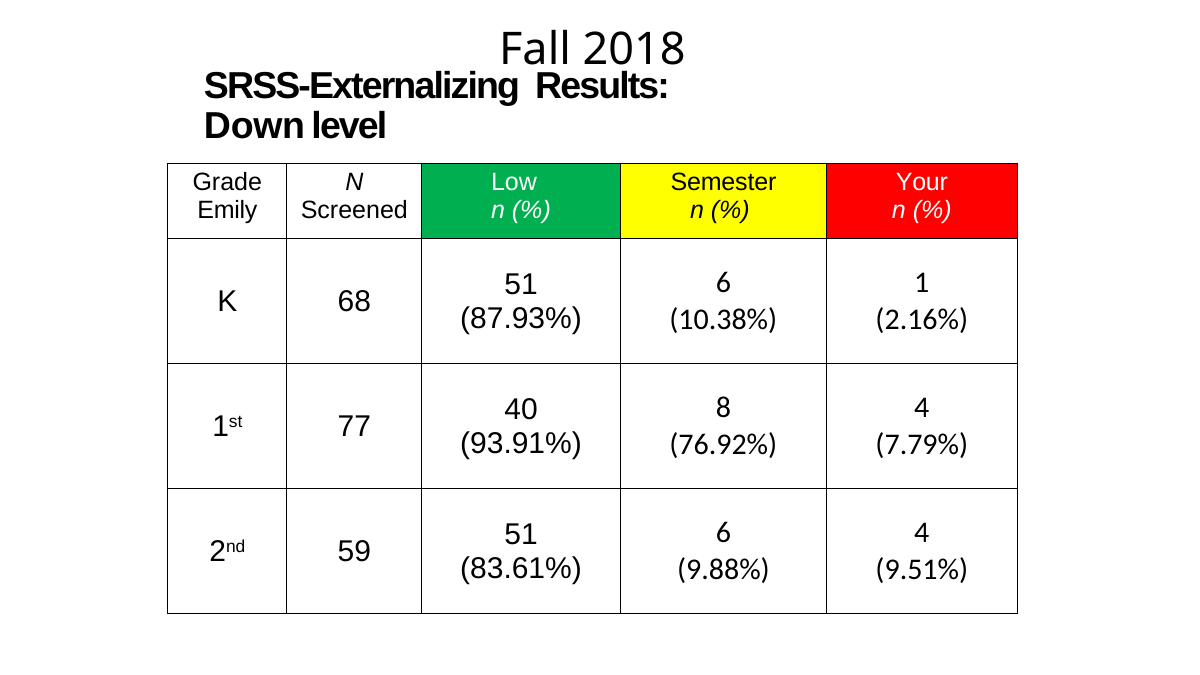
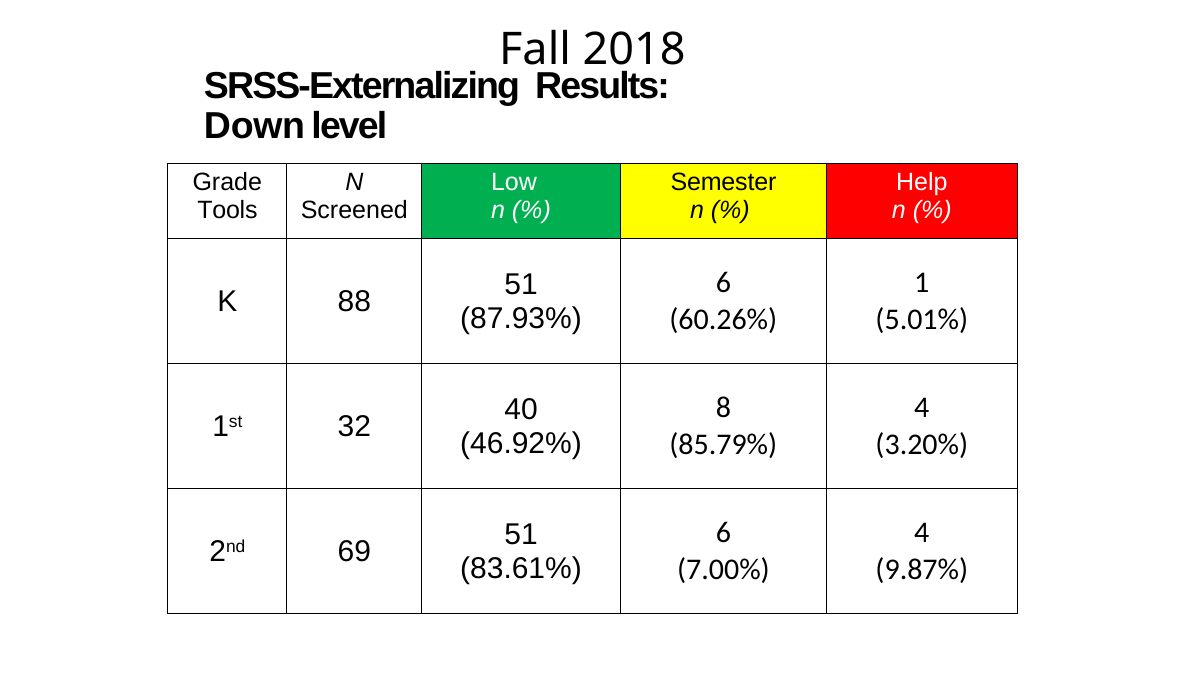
Your: Your -> Help (922, 182)
Emily: Emily -> Tools (227, 210)
68: 68 -> 88 (354, 302)
10.38%: 10.38% -> 60.26% (723, 320)
2.16%: 2.16% -> 5.01% (922, 320)
77: 77 -> 32 (354, 427)
93.91%: 93.91% -> 46.92% (521, 443)
76.92%: 76.92% -> 85.79% (723, 445)
7.79%: 7.79% -> 3.20% (922, 445)
59: 59 -> 69 (354, 551)
9.88%: 9.88% -> 7.00% (723, 570)
9.51%: 9.51% -> 9.87% (922, 570)
